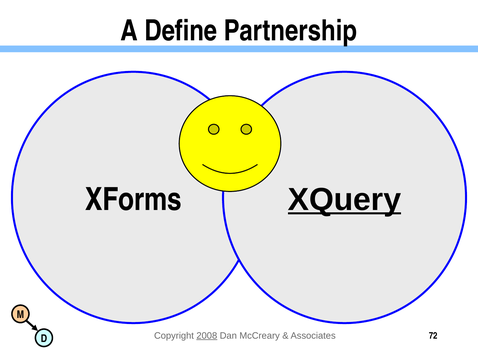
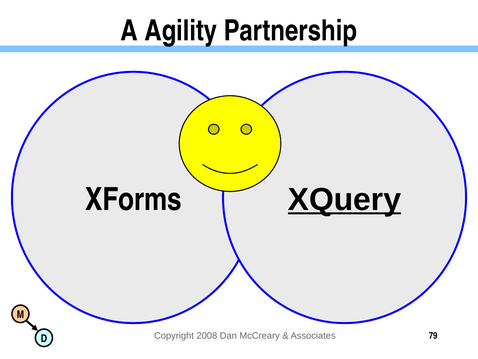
Define: Define -> Agility (181, 31)
2008 underline: present -> none (207, 335)
72: 72 -> 79 (433, 335)
